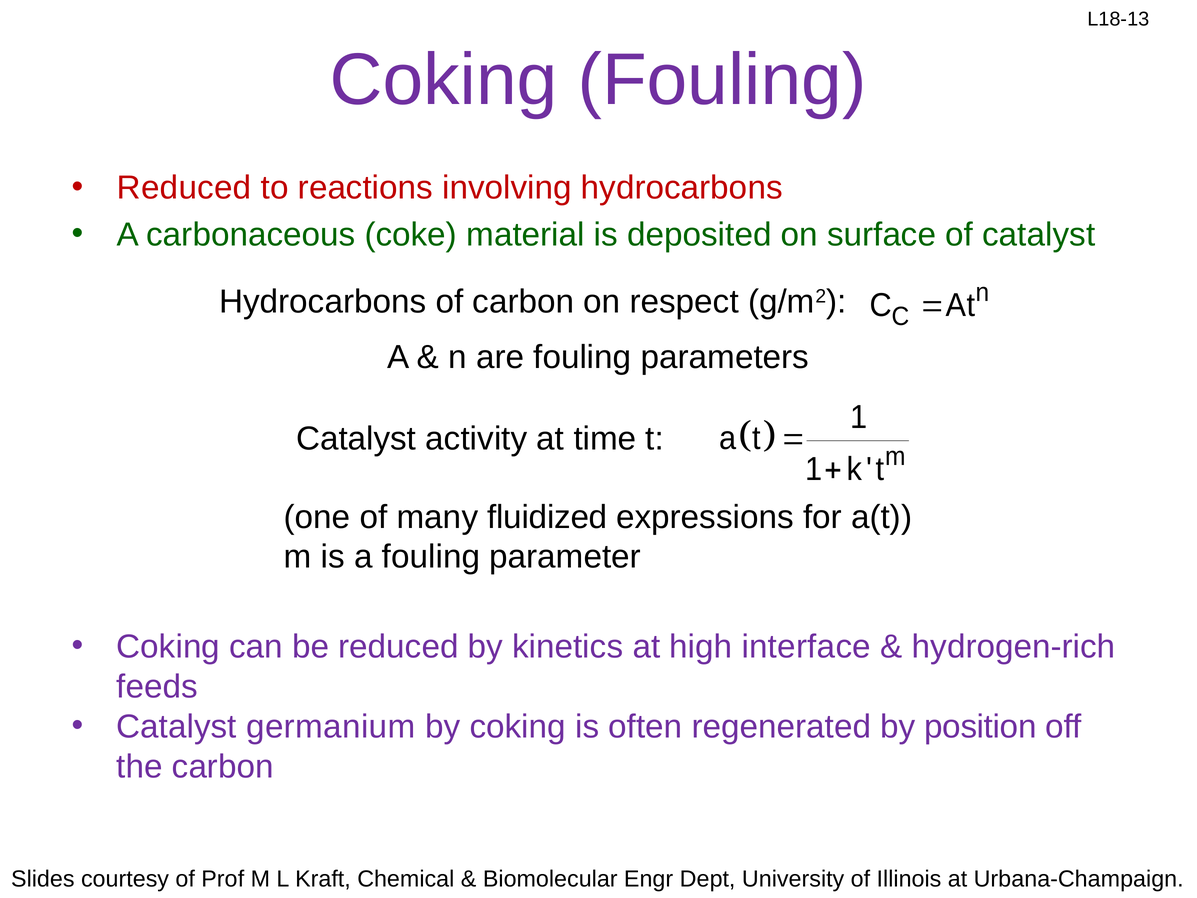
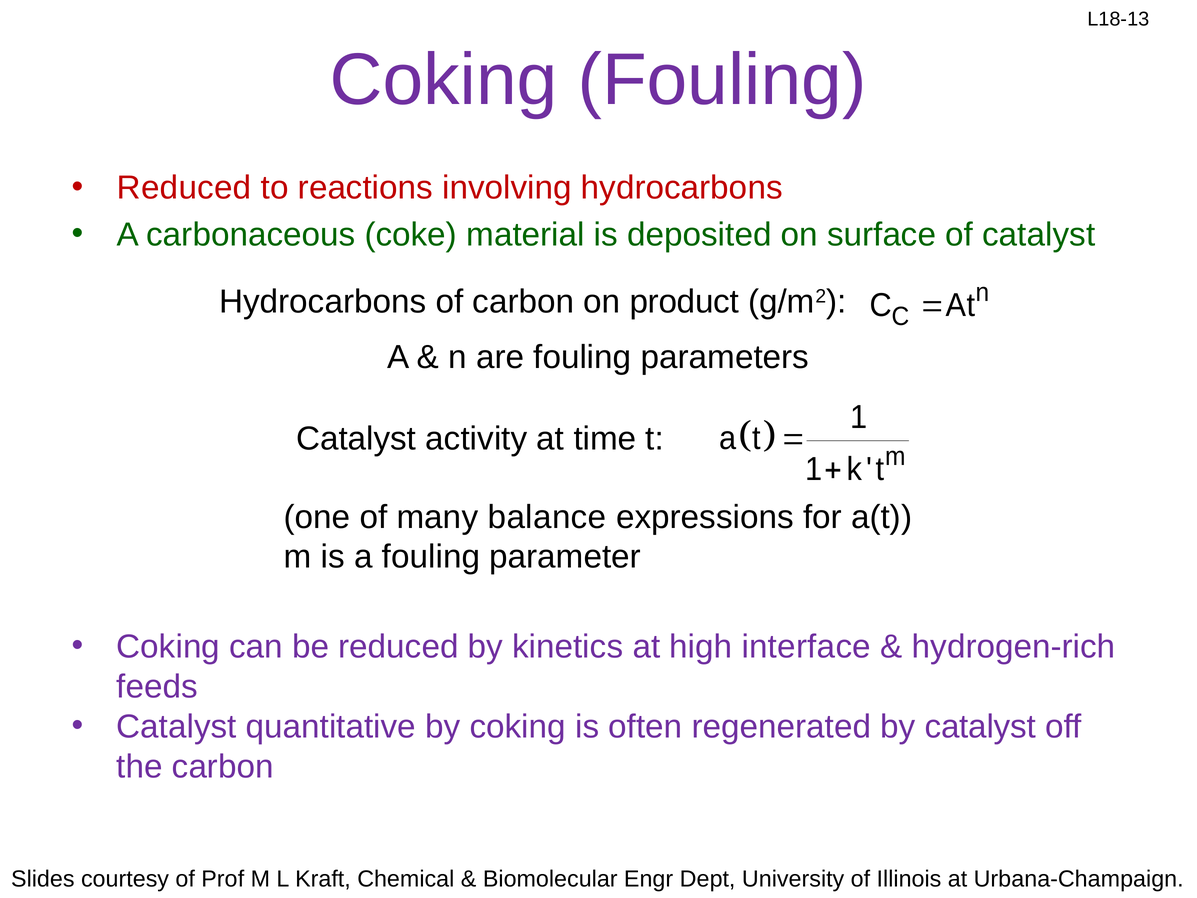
respect: respect -> product (684, 302)
fluidized: fluidized -> balance (547, 517)
germanium: germanium -> quantitative (331, 726)
by position: position -> catalyst (980, 726)
